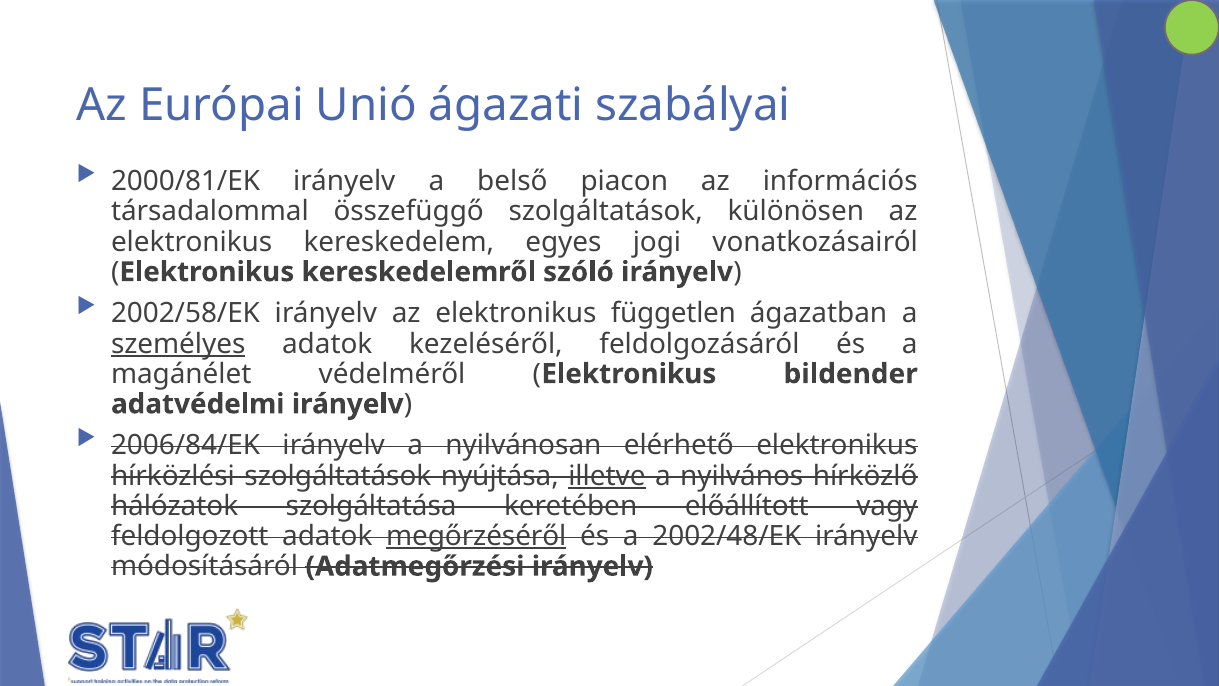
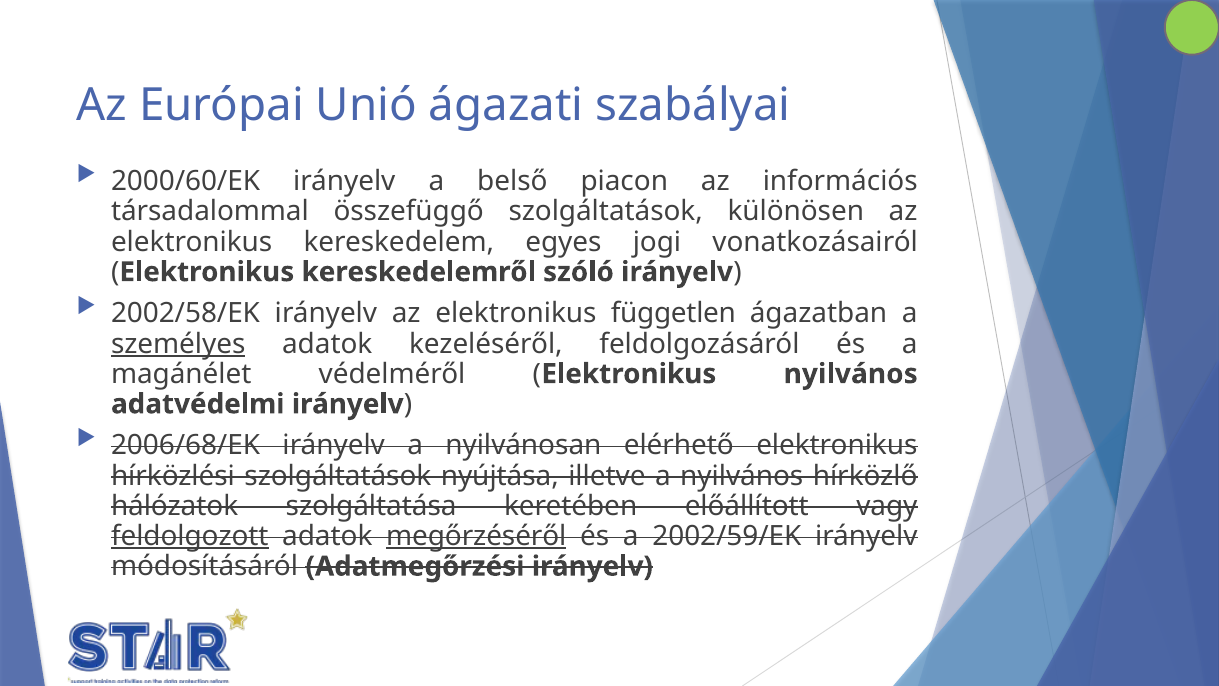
2000/81/EK: 2000/81/EK -> 2000/60/EK (186, 181)
Elektronikus bildender: bildender -> nyilvános (851, 374)
2006/84/EK: 2006/84/EK -> 2006/68/EK (186, 446)
illetve underline: present -> none (607, 476)
feldolgozott underline: none -> present (190, 536)
2002/48/EK: 2002/48/EK -> 2002/59/EK (727, 536)
